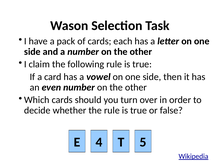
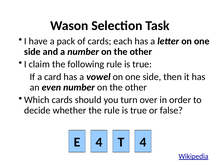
T 5: 5 -> 4 (143, 142)
